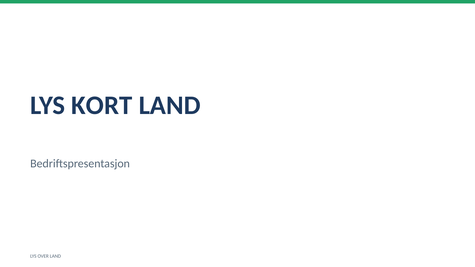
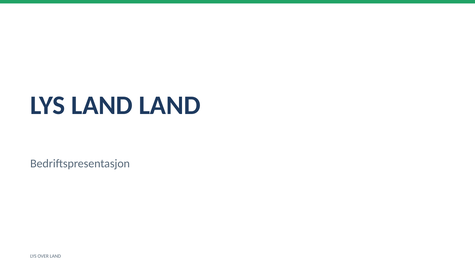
LYS KORT: KORT -> LAND (102, 105)
